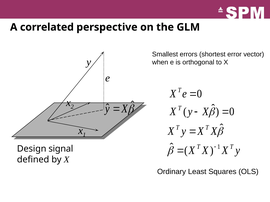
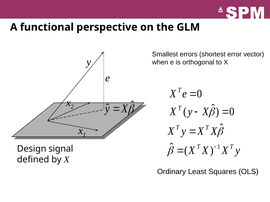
correlated: correlated -> functional (47, 27)
